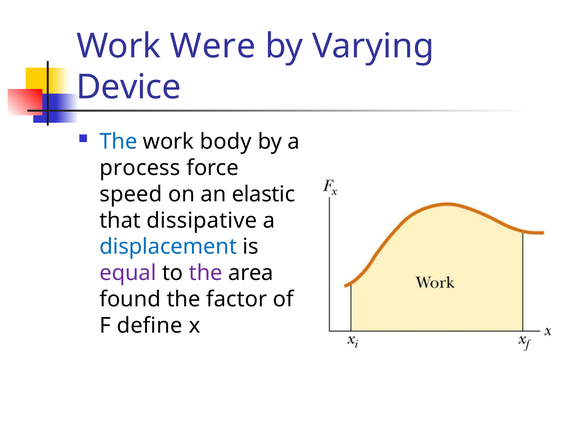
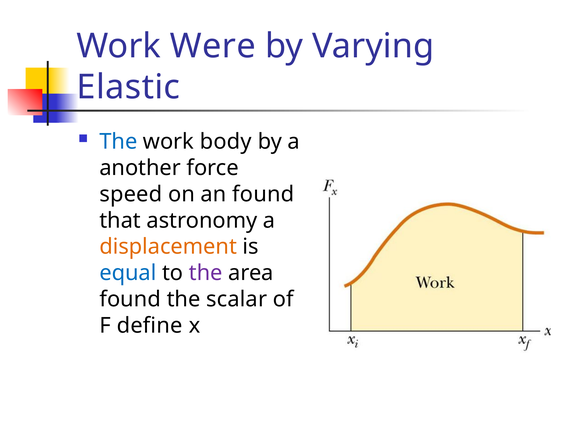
Device: Device -> Elastic (128, 87)
process: process -> another (140, 168)
an elastic: elastic -> found (263, 194)
dissipative: dissipative -> astronomy (202, 220)
displacement colour: blue -> orange (168, 246)
equal colour: purple -> blue (128, 273)
factor: factor -> scalar (237, 299)
